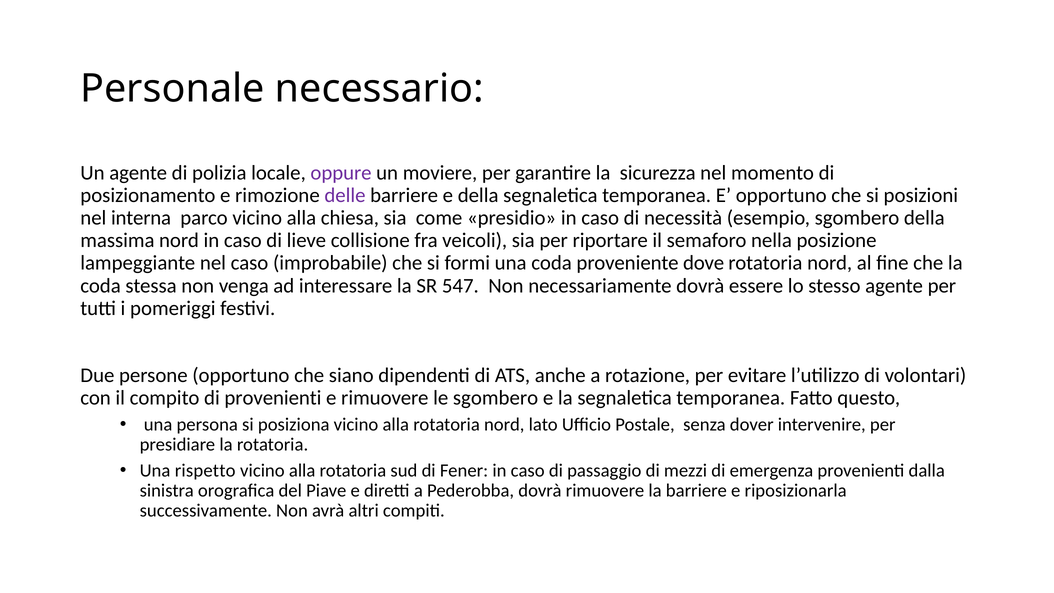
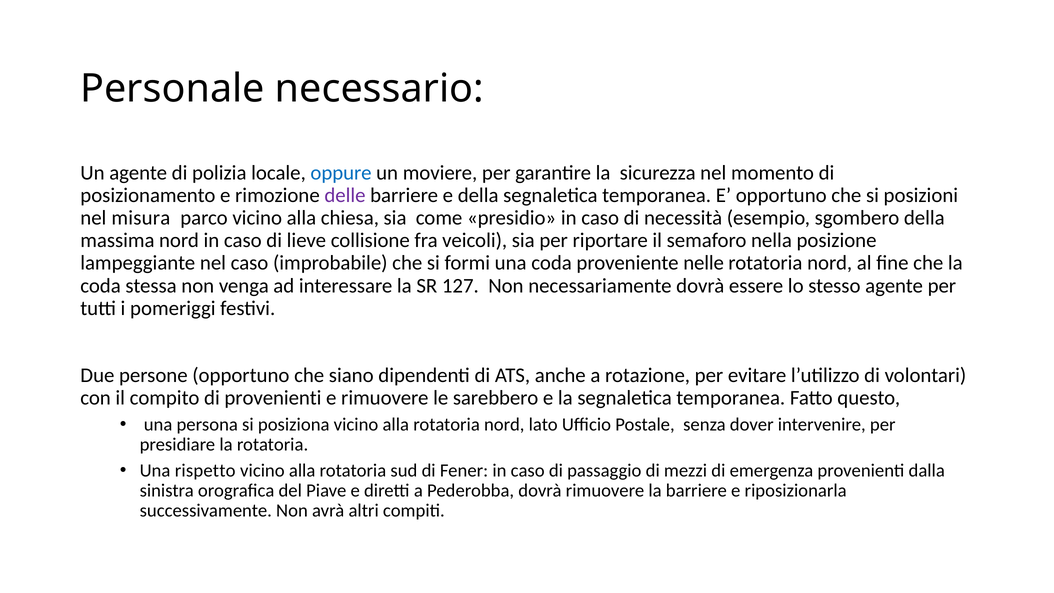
oppure colour: purple -> blue (341, 173)
interna: interna -> misura (141, 218)
dove: dove -> nelle (704, 263)
547: 547 -> 127 (460, 286)
le sgombero: sgombero -> sarebbero (496, 398)
